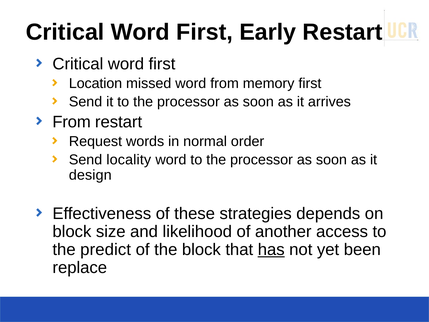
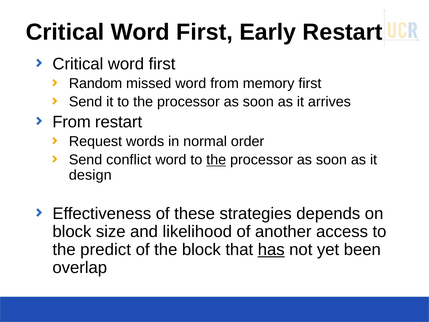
Location: Location -> Random (96, 83)
locality: locality -> conflict (129, 160)
the underline: none -> present (216, 160)
replace: replace -> overlap (80, 268)
